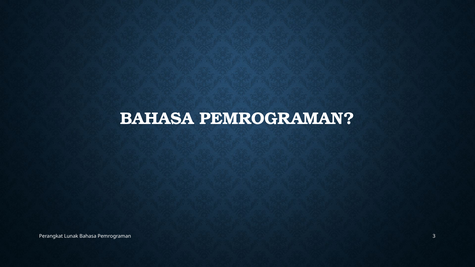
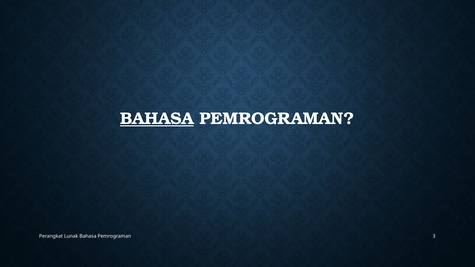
BAHASA underline: none -> present (157, 119)
